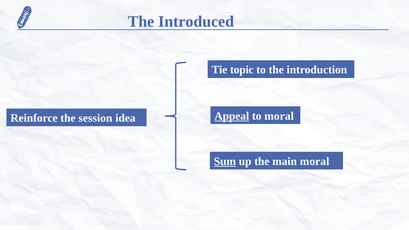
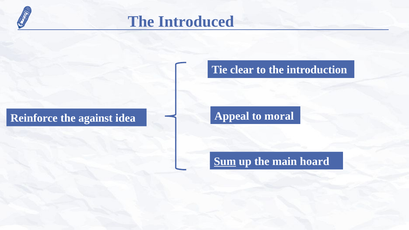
topic: topic -> clear (242, 70)
Appeal underline: present -> none (232, 116)
session: session -> against (95, 118)
main moral: moral -> hoard (315, 162)
